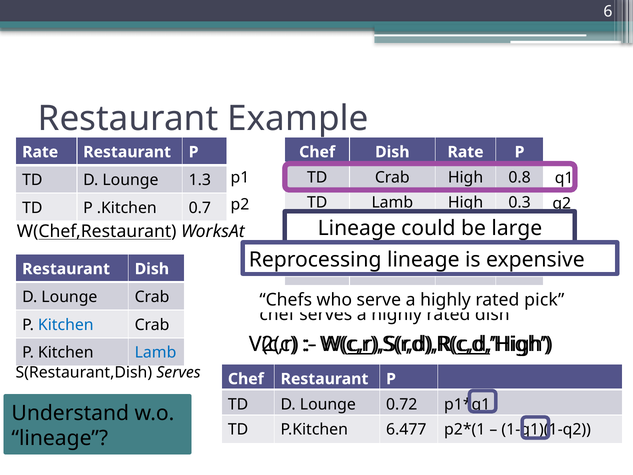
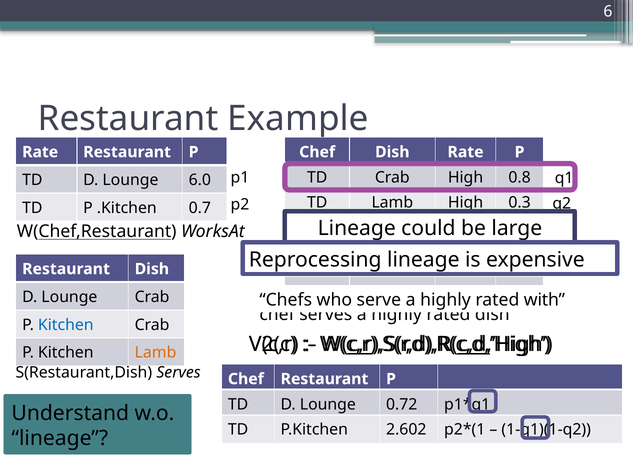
1.3: 1.3 -> 6.0 (200, 180)
pick: pick -> with (544, 300)
Lamb colour: blue -> orange (156, 353)
6.477: 6.477 -> 2.602 (406, 429)
